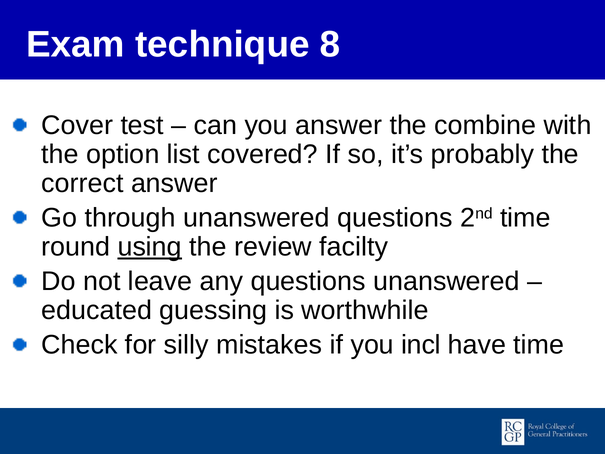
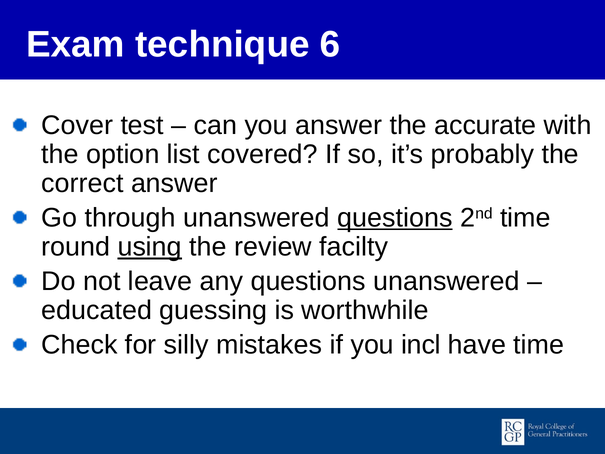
8: 8 -> 6 (330, 44)
combine: combine -> accurate (485, 125)
questions underline: none -> present (395, 218)
